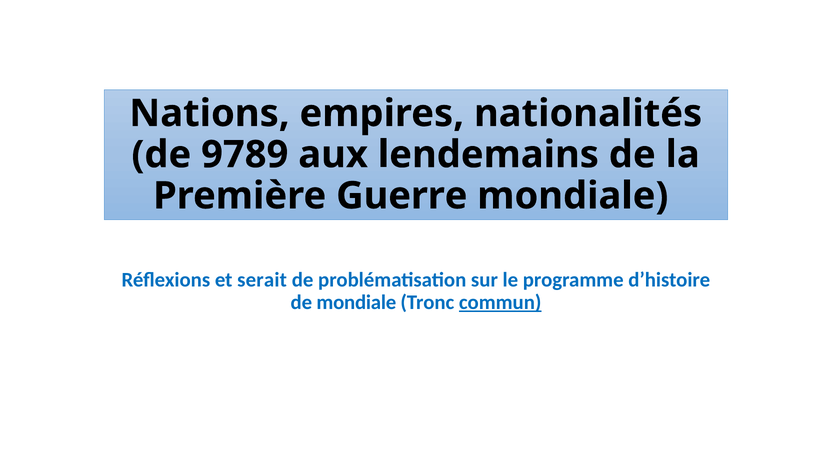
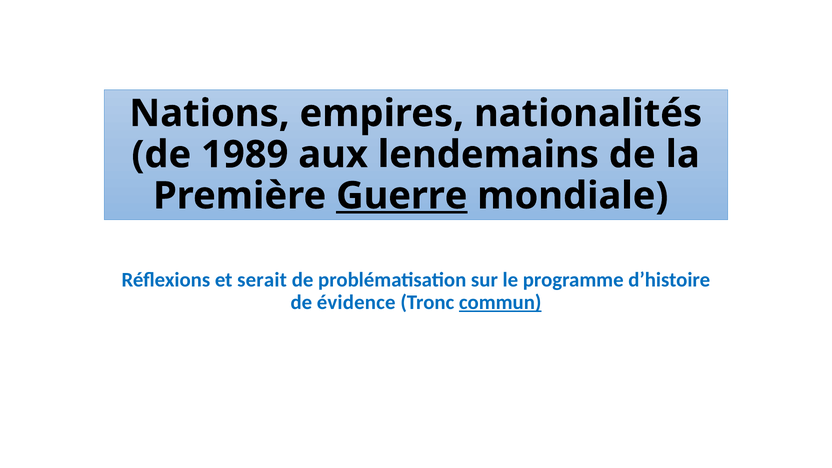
9789: 9789 -> 1989 (245, 155)
Guerre underline: none -> present (402, 196)
de mondiale: mondiale -> évidence (356, 302)
